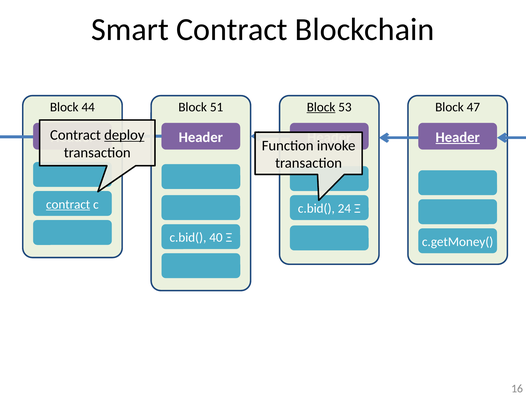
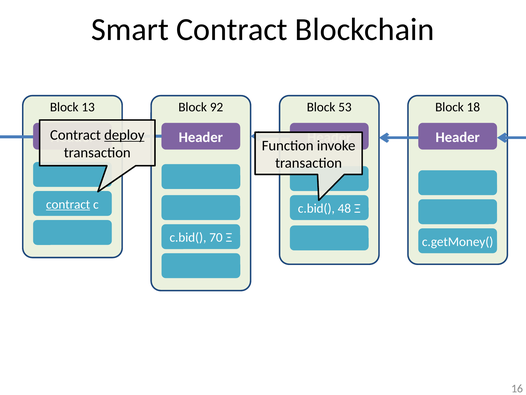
44: 44 -> 13 (88, 107)
51: 51 -> 92 (217, 107)
Block underline: present -> none (321, 107)
47: 47 -> 18 (473, 107)
Header underline: present -> none (458, 137)
24: 24 -> 48 (344, 208)
40: 40 -> 70 (216, 237)
